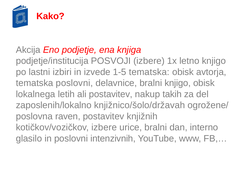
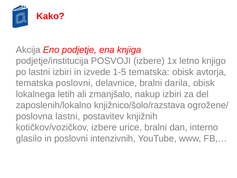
bralni knjigo: knjigo -> darila (178, 83)
ali postavitev: postavitev -> zmanjšalo (111, 94)
nakup takih: takih -> izbiri (172, 94)
knjižnico/šolo/državah: knjižnico/šolo/državah -> knjižnico/šolo/razstava (140, 105)
poslovna raven: raven -> lastni (68, 116)
